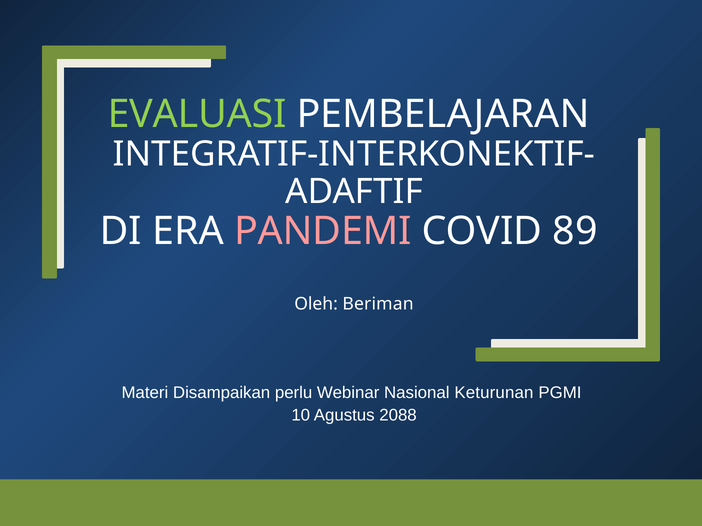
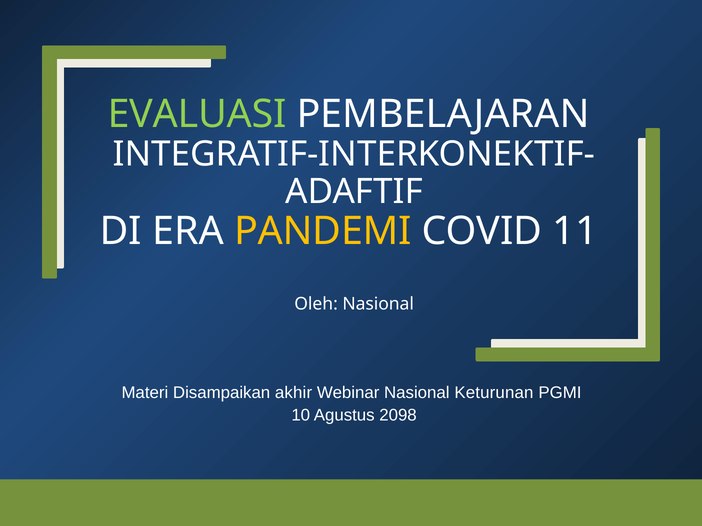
PANDEMI colour: pink -> yellow (323, 232)
89: 89 -> 11 (575, 232)
Oleh Beriman: Beriman -> Nasional (378, 304)
perlu: perlu -> akhir (294, 393)
2088: 2088 -> 2098 (398, 416)
